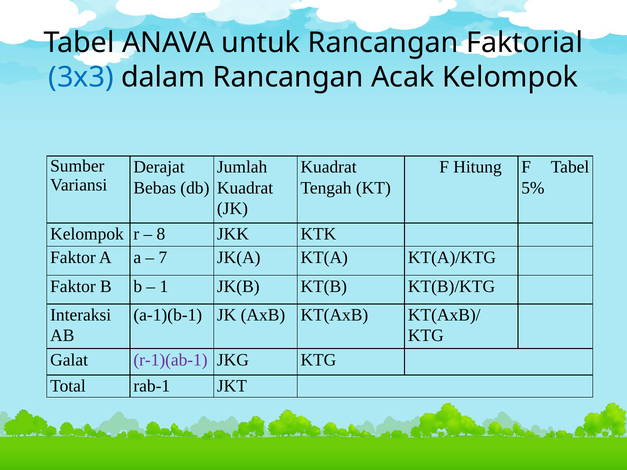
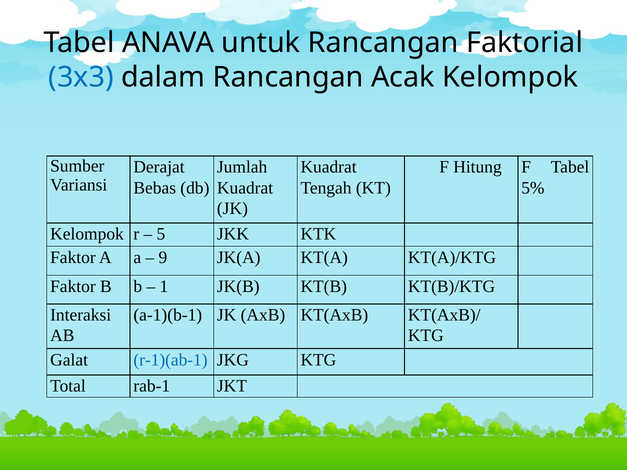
8: 8 -> 5 (161, 234)
7: 7 -> 9 (163, 258)
r-1)(ab-1 colour: purple -> blue (171, 360)
